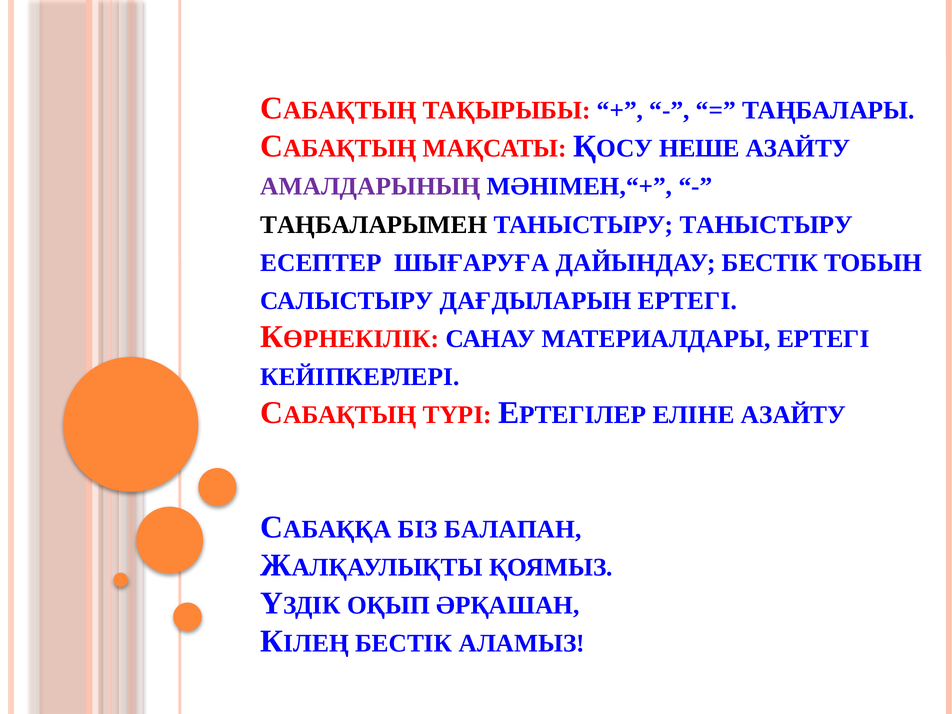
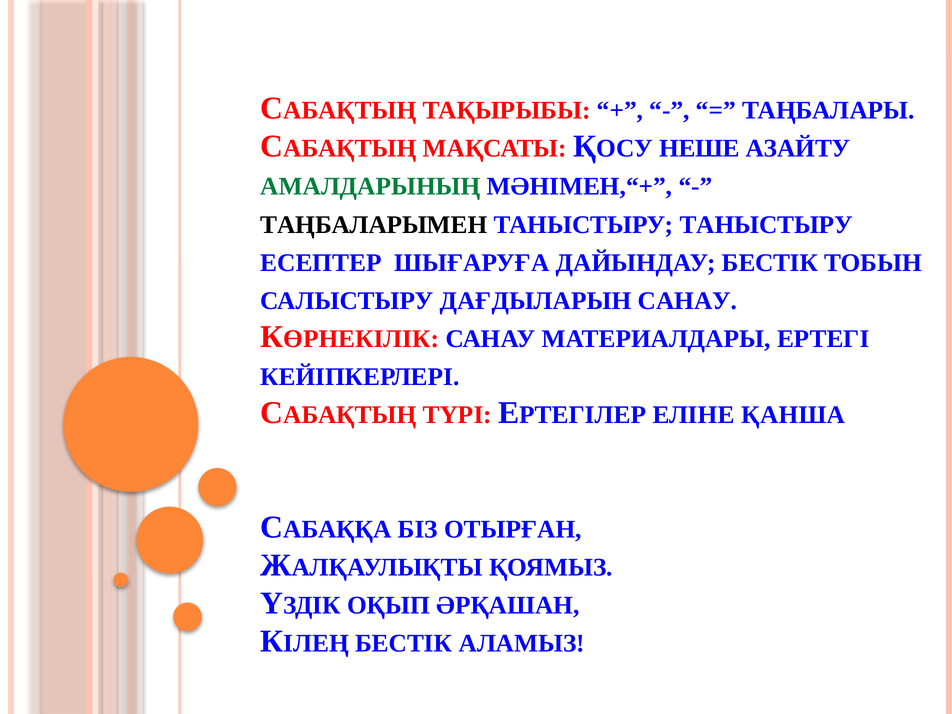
АМАЛДАРЫНЫҢ colour: purple -> green (370, 187)
ДАҒДЫЛАРЫН ЕРТЕГІ: ЕРТЕГІ -> САНАУ (688, 301)
ЕЛІНЕ АЗАЙТУ: АЗАЙТУ -> ҚАНША (793, 415)
БАЛАПАН: БАЛАПАН -> ОТЫРҒАН (513, 529)
